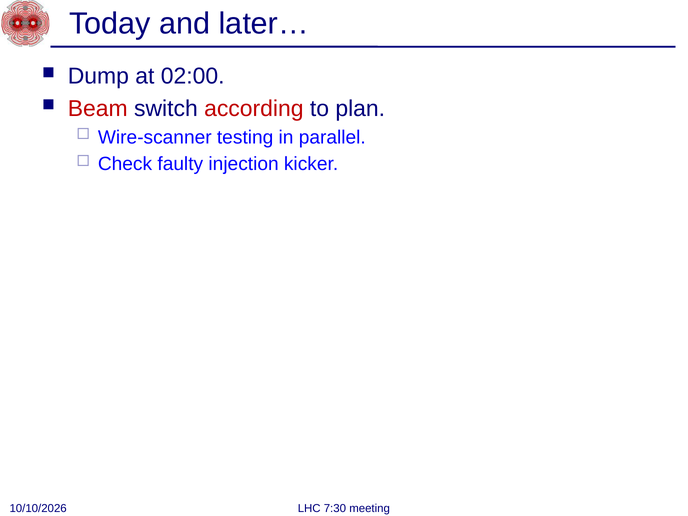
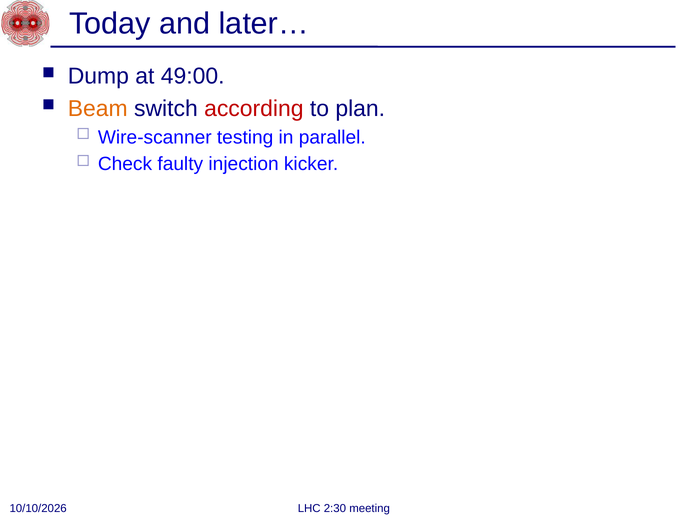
02:00: 02:00 -> 49:00 (193, 76)
Beam colour: red -> orange (98, 108)
7:30: 7:30 -> 2:30 (335, 508)
